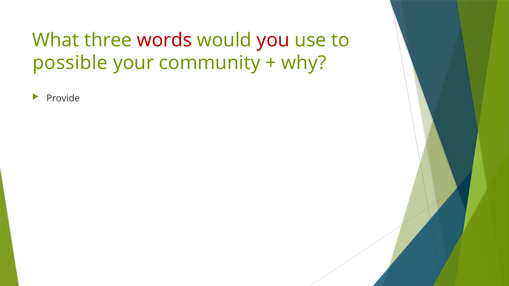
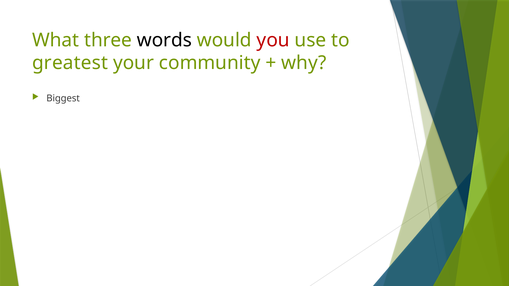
words colour: red -> black (164, 40)
possible: possible -> greatest (70, 63)
Provide: Provide -> Biggest (63, 99)
